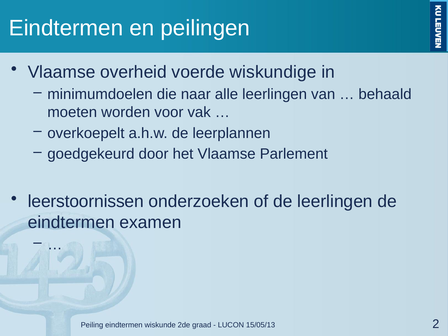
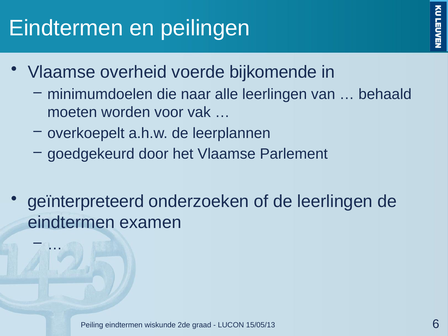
wiskundige: wiskundige -> bijkomende (273, 72)
leerstoornissen: leerstoornissen -> geïnterpreteerd (86, 202)
2: 2 -> 6 (436, 324)
